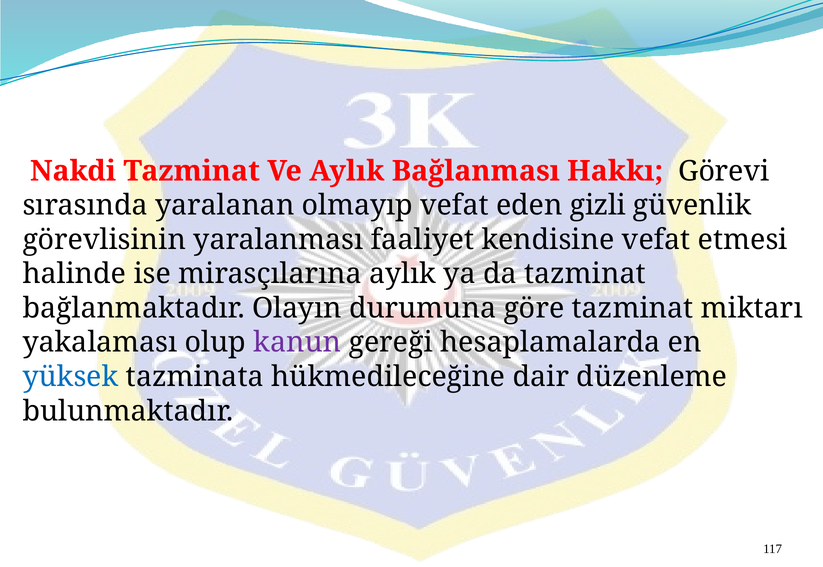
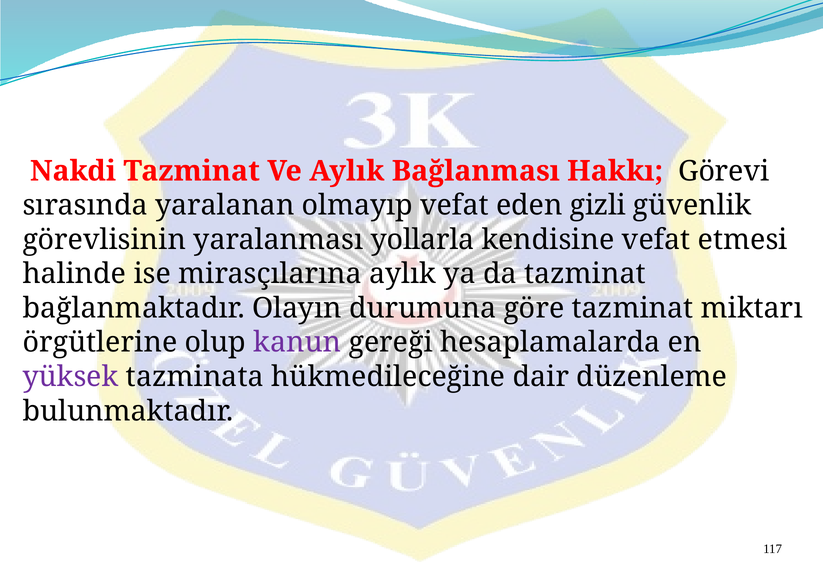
faaliyet: faaliyet -> yollarla (423, 240)
yakalaması: yakalaması -> örgütlerine (100, 343)
yüksek colour: blue -> purple (71, 377)
